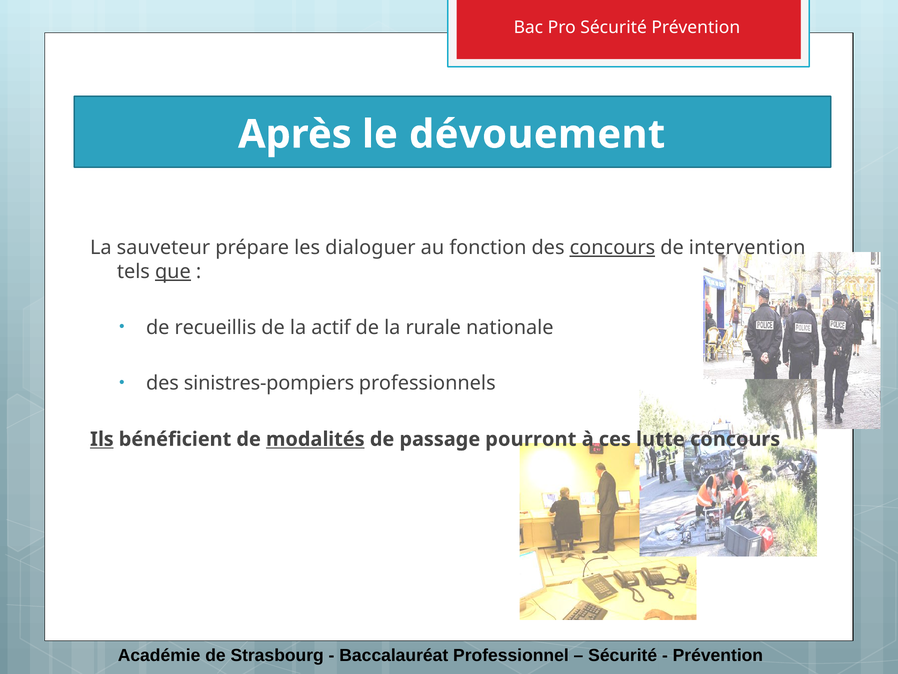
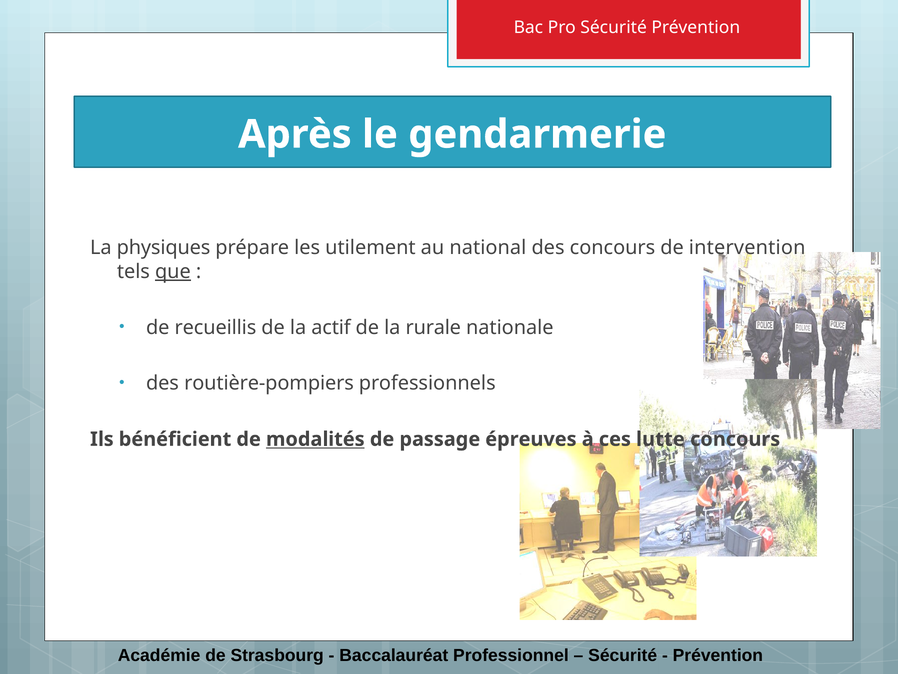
dévouement: dévouement -> gendarmerie (537, 134)
sauveteur: sauveteur -> physiques (164, 247)
dialoguer: dialoguer -> utilement (370, 247)
fonction: fonction -> national (488, 247)
concours underline: present -> none (612, 247)
sinistres-pompiers: sinistres-pompiers -> routière-pompiers (269, 383)
Ils underline: present -> none (102, 439)
pourront: pourront -> épreuves (531, 439)
